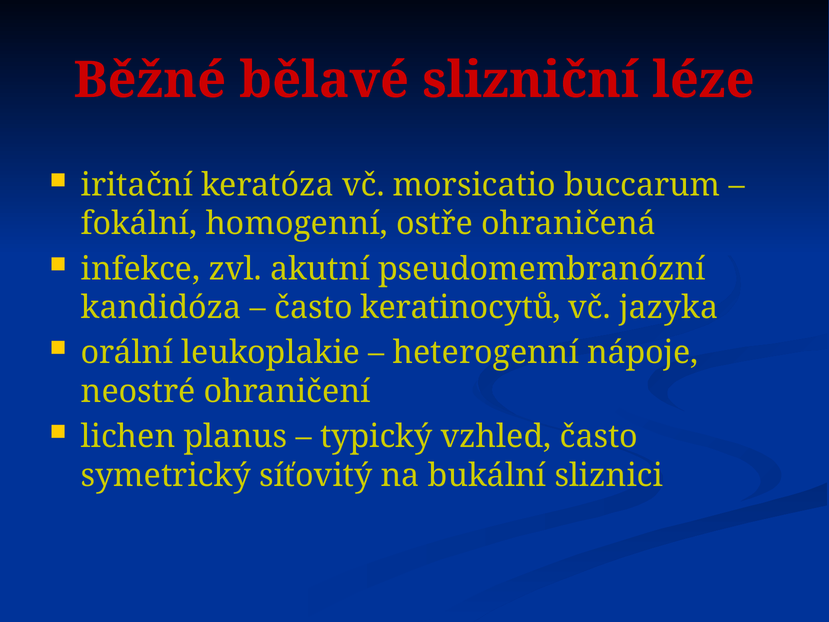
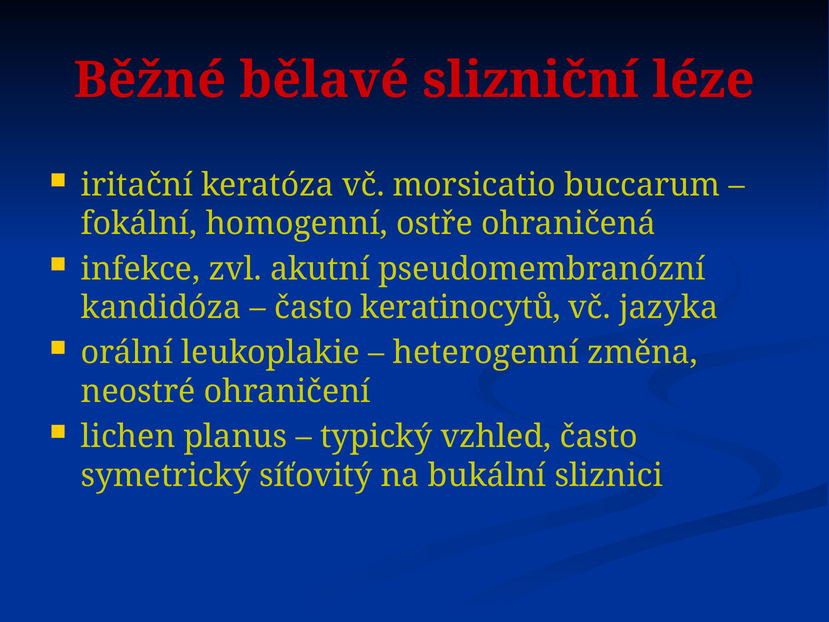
nápoje: nápoje -> změna (643, 353)
